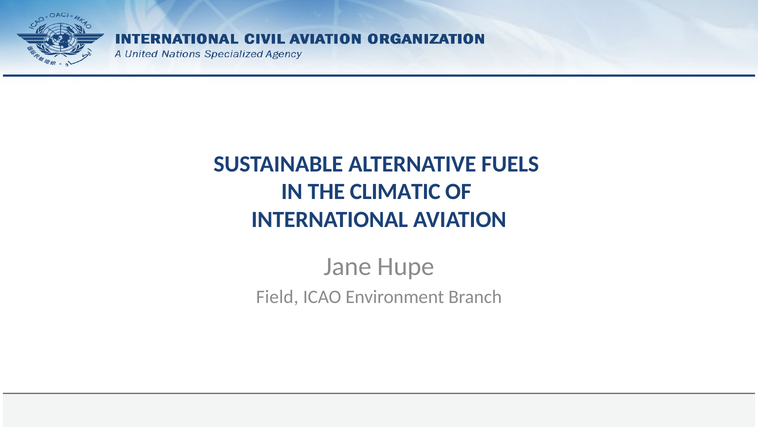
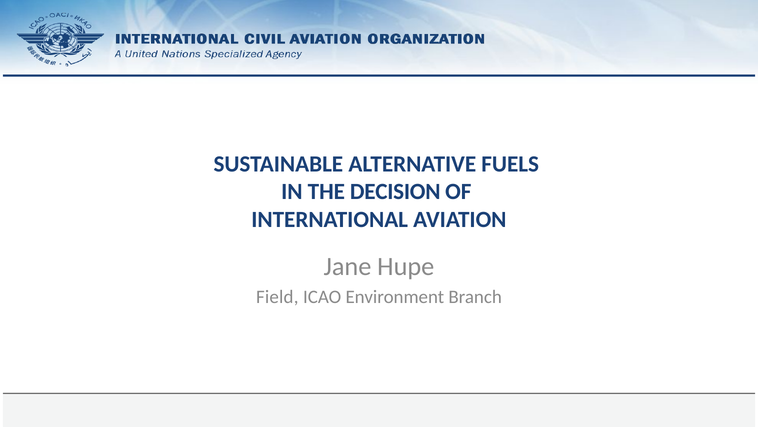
CLIMATIC: CLIMATIC -> DECISION (395, 191)
